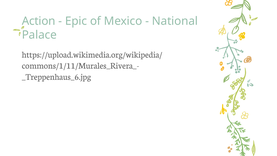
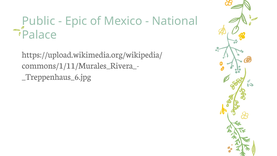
Action: Action -> Public (39, 21)
